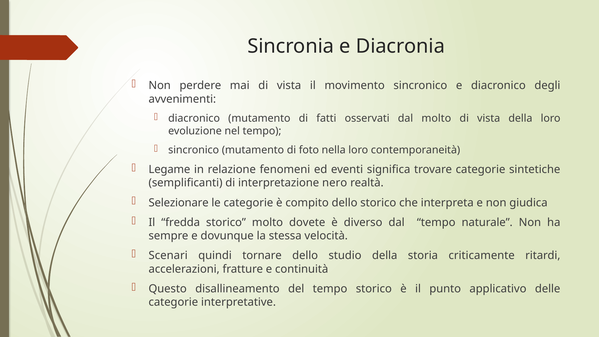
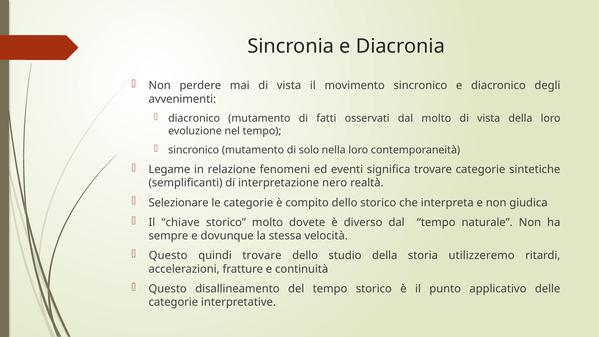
foto: foto -> solo (309, 150)
fredda: fredda -> chiave (181, 222)
Scenari: Scenari -> Questo (168, 256)
quindi tornare: tornare -> trovare (262, 256)
criticamente: criticamente -> utilizzeremo (482, 256)
